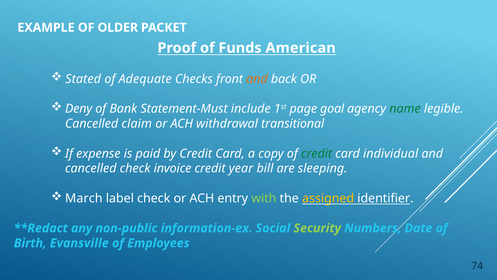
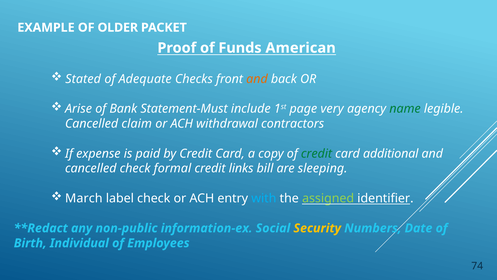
Deny: Deny -> Arise (78, 109)
goal: goal -> very (332, 109)
transitional: transitional -> contractors (293, 123)
individual: individual -> additional (391, 153)
invoice: invoice -> formal (172, 168)
year: year -> links (241, 168)
with colour: light green -> light blue (264, 198)
assigned colour: yellow -> light green (328, 198)
Security colour: light green -> yellow (317, 228)
Evansville: Evansville -> Individual (79, 243)
